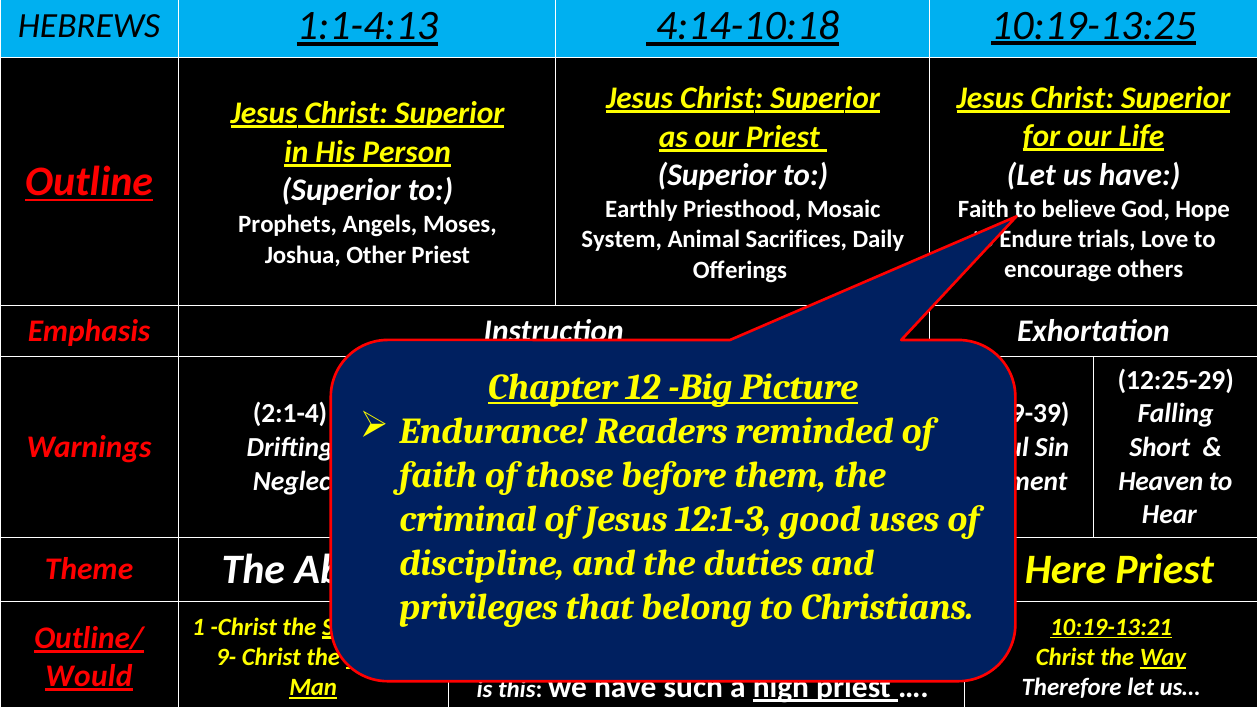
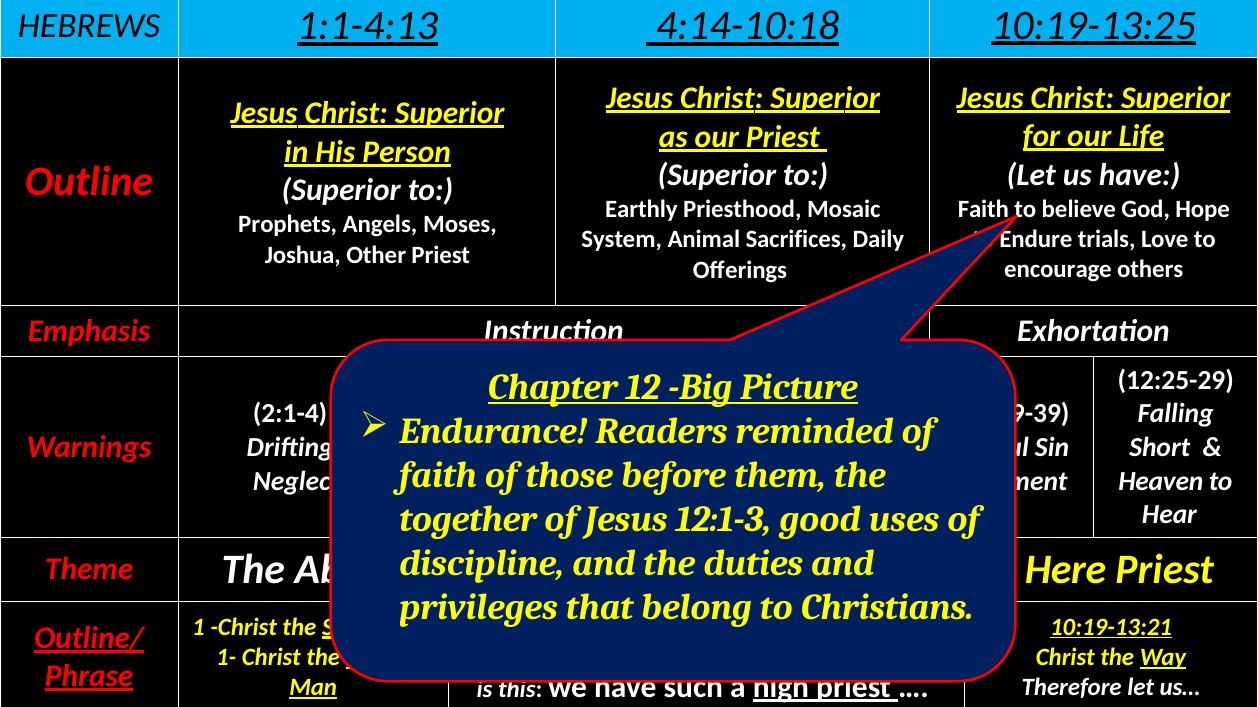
Outline underline: present -> none (89, 182)
criminal: criminal -> together (468, 520)
9-: 9- -> 1- (226, 658)
Would: Would -> Phrase (89, 677)
